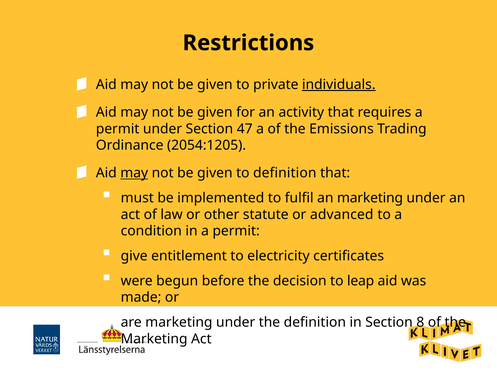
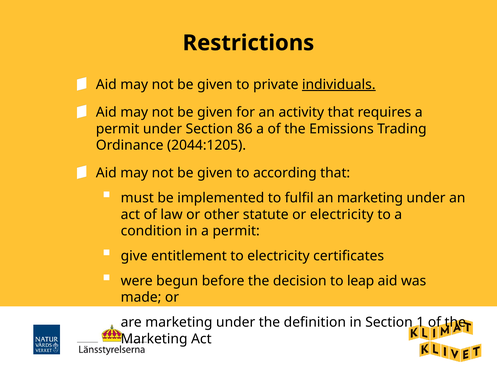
47: 47 -> 86 (245, 129)
2054:1205: 2054:1205 -> 2044:1205 (207, 145)
may underline: present -> none (134, 173)
to definition: definition -> according (285, 173)
or advanced: advanced -> electricity (342, 214)
8: 8 -> 1 (420, 322)
